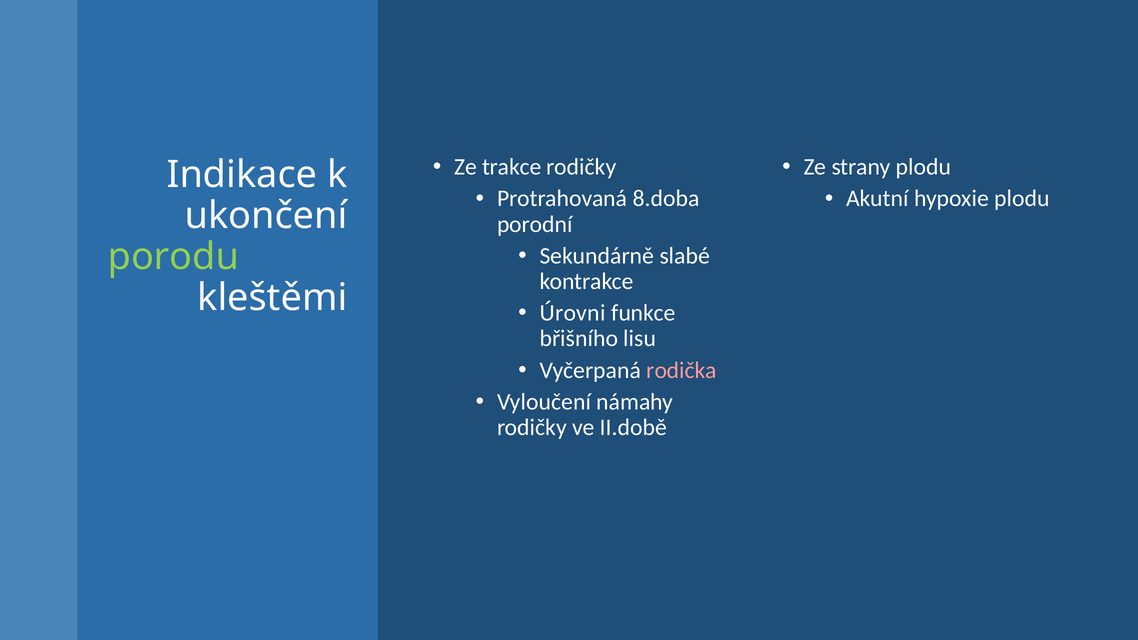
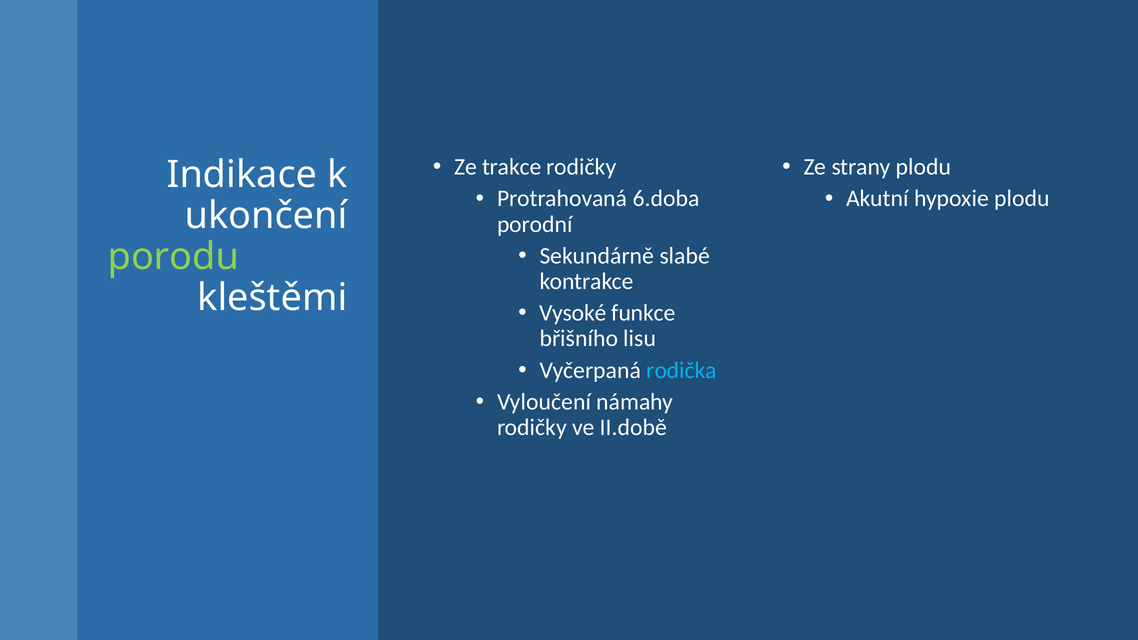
8.doba: 8.doba -> 6.doba (666, 199)
Úrovni: Úrovni -> Vysoké (573, 313)
rodička colour: pink -> light blue (681, 370)
